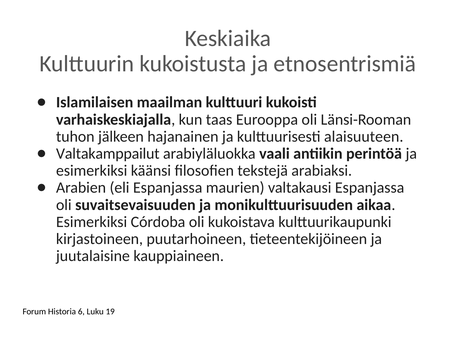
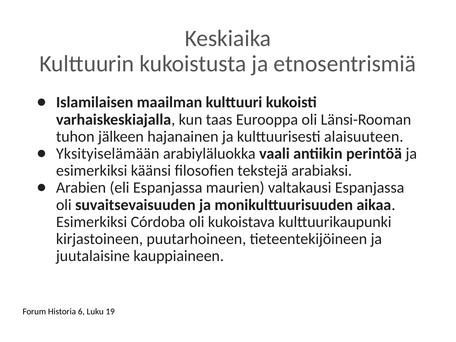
Valtakamppailut: Valtakamppailut -> Yksityiselämään (108, 154)
